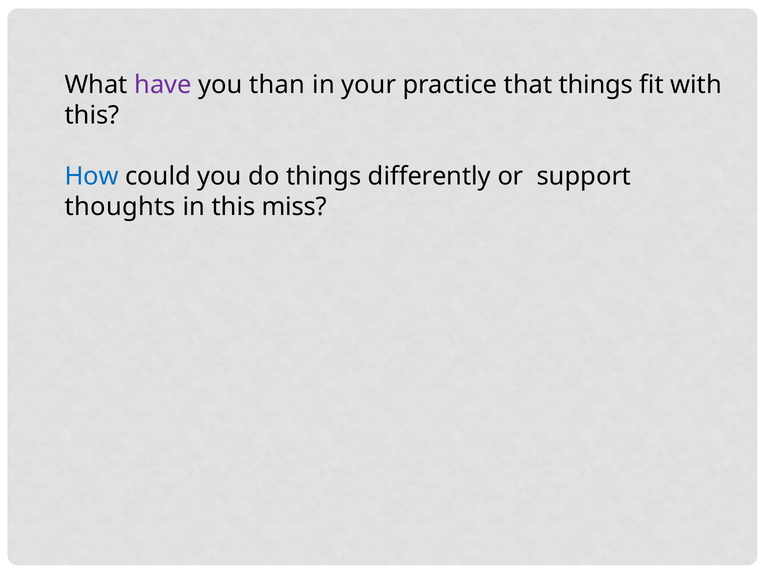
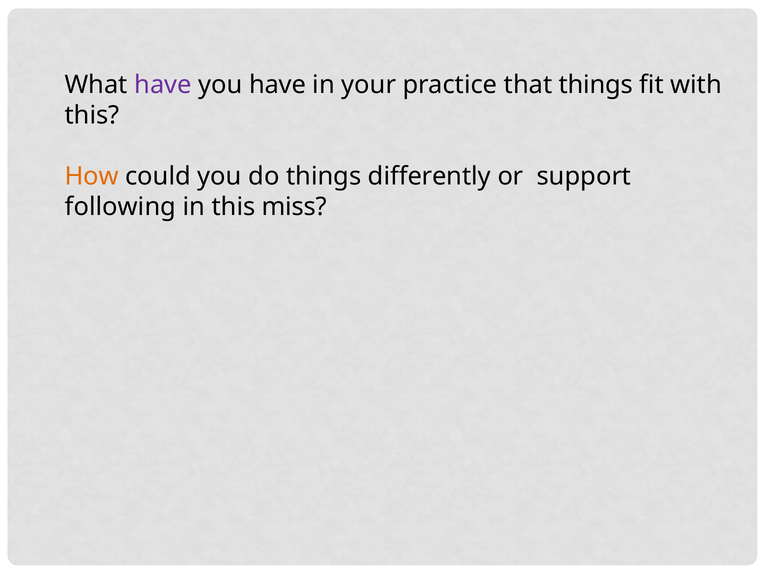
you than: than -> have (278, 85)
How colour: blue -> orange (92, 177)
thoughts: thoughts -> following (120, 207)
